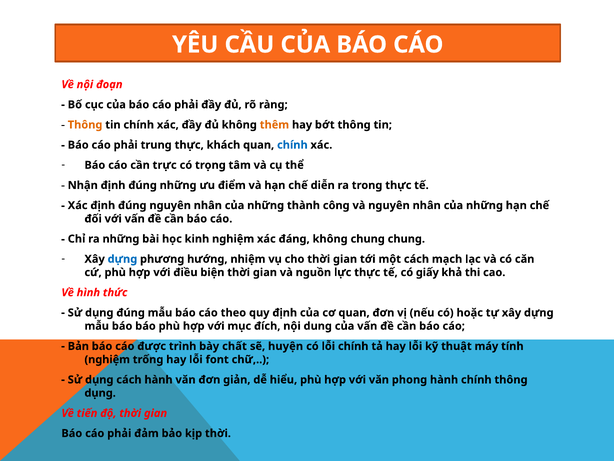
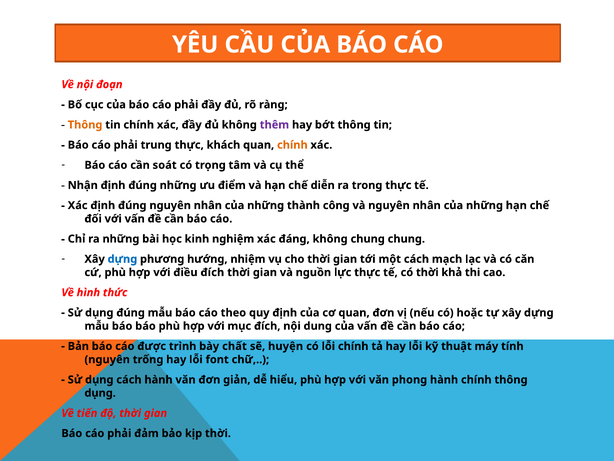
thêm colour: orange -> purple (274, 125)
chính colour: blue -> orange (292, 145)
trực: trực -> soát (165, 165)
điều biện: biện -> đích (212, 272)
có giấy: giấy -> thời (427, 272)
nghiệm: nghiệm -> nguyên (107, 359)
